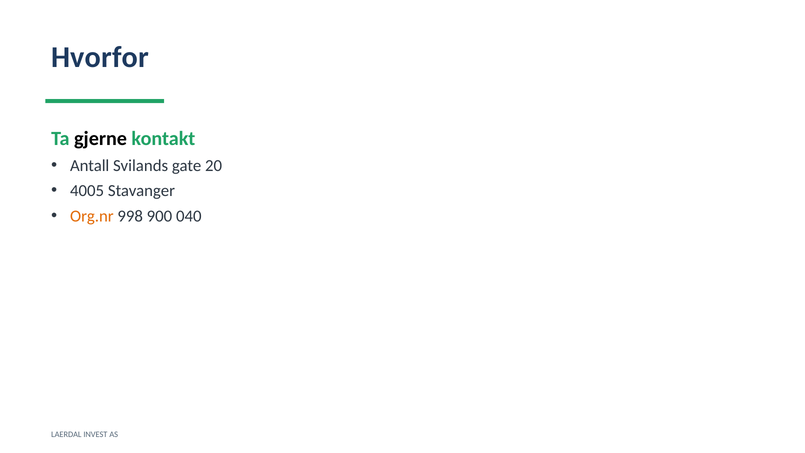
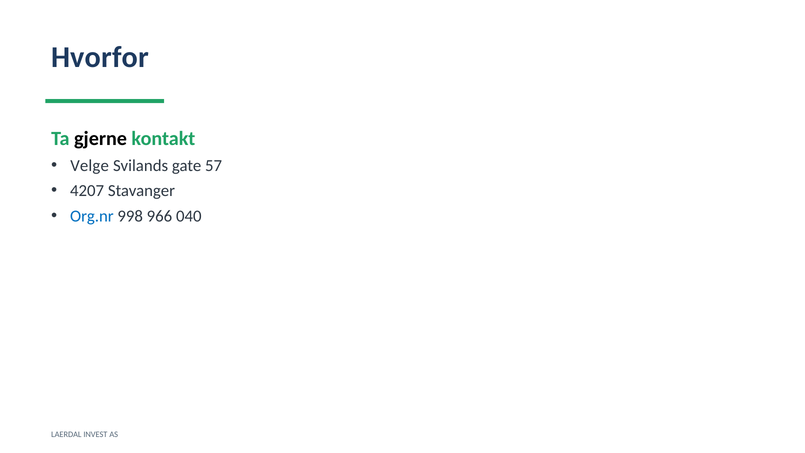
Antall: Antall -> Velge (90, 166)
20: 20 -> 57 (214, 166)
4005: 4005 -> 4207 (87, 191)
Org.nr colour: orange -> blue (92, 216)
900: 900 -> 966 (159, 216)
